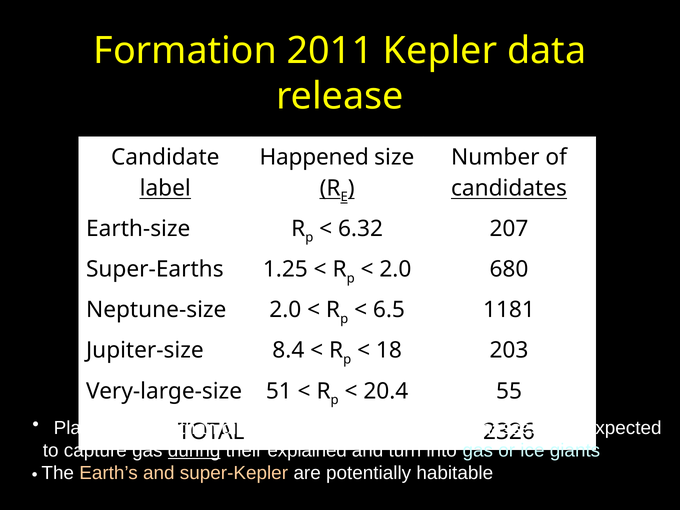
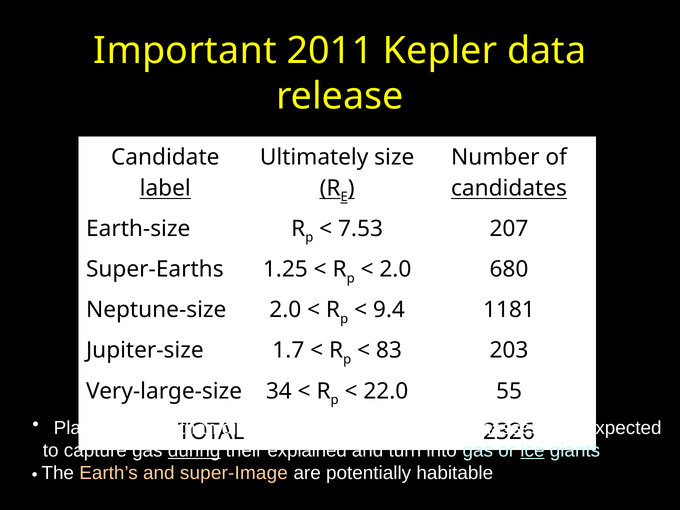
Formation: Formation -> Important (185, 51)
Happened: Happened -> Ultimately (314, 157)
6.32: 6.32 -> 7.53 (361, 229)
6.5: 6.5 -> 9.4 (389, 310)
8.4: 8.4 -> 1.7 (288, 351)
18: 18 -> 83 (389, 351)
51: 51 -> 34 (279, 391)
20.4: 20.4 -> 22.0 (386, 391)
ice underline: none -> present (532, 450)
super-Kepler: super-Kepler -> super-Image (234, 473)
